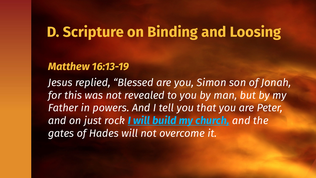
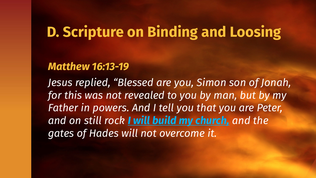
just: just -> still (93, 120)
